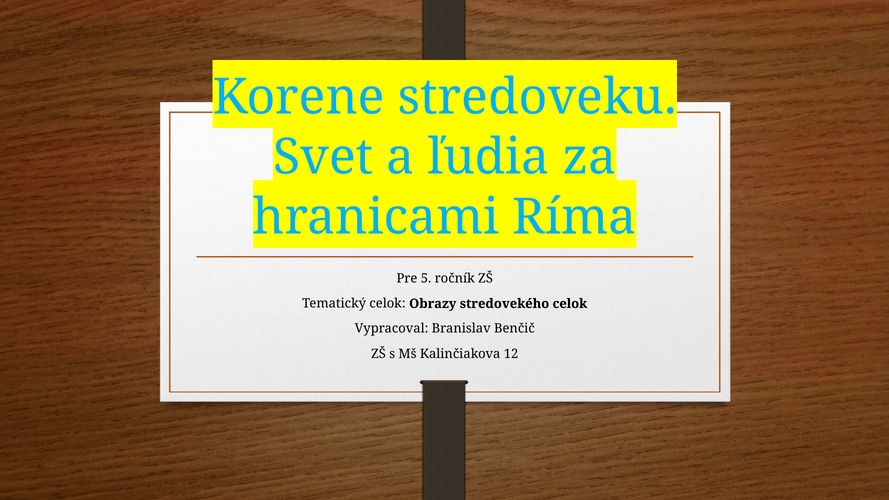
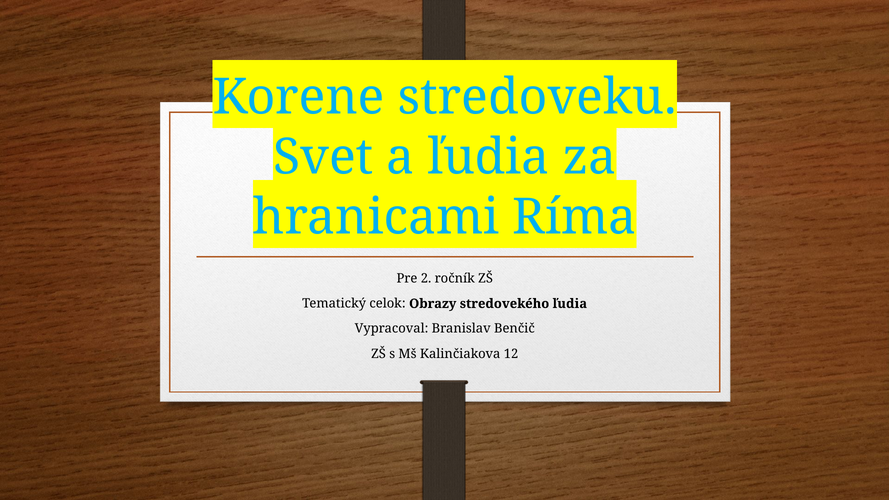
5: 5 -> 2 (426, 279)
stredovekého celok: celok -> ľudia (570, 304)
